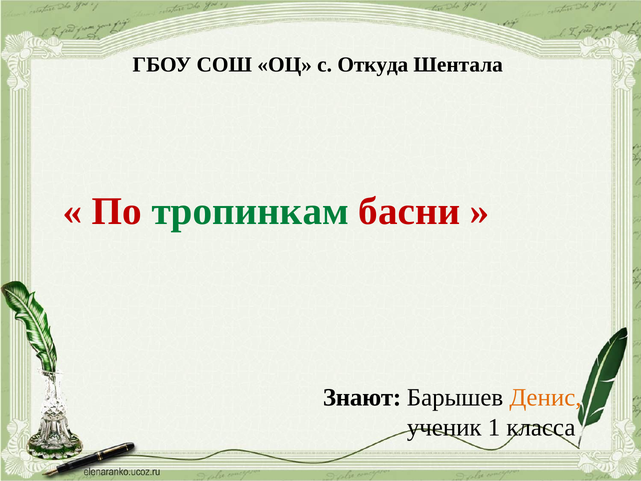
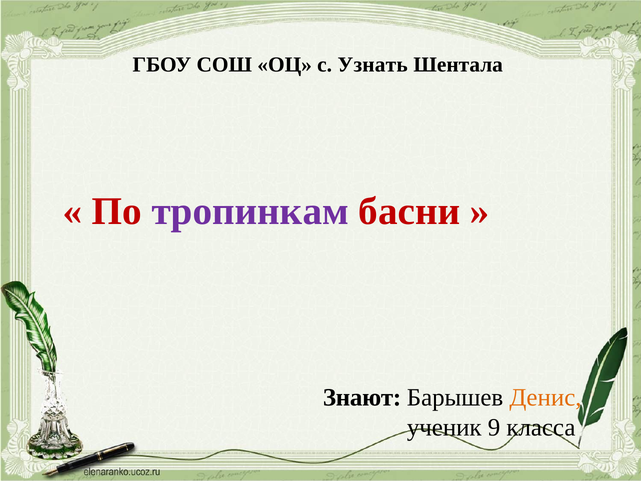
Откуда: Откуда -> Узнать (373, 65)
тропинкам colour: green -> purple (250, 211)
1: 1 -> 9 (494, 427)
